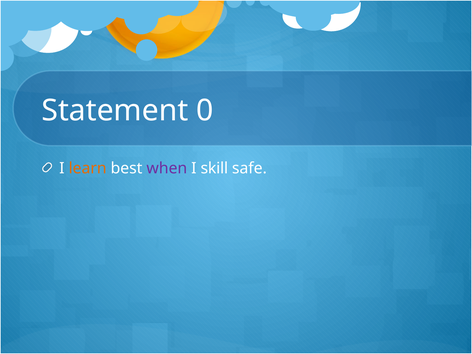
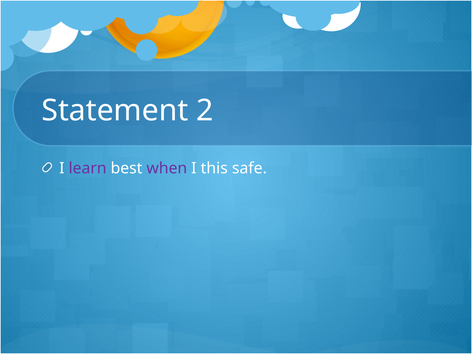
0: 0 -> 2 (205, 111)
learn colour: orange -> purple (88, 168)
skill: skill -> this (214, 168)
